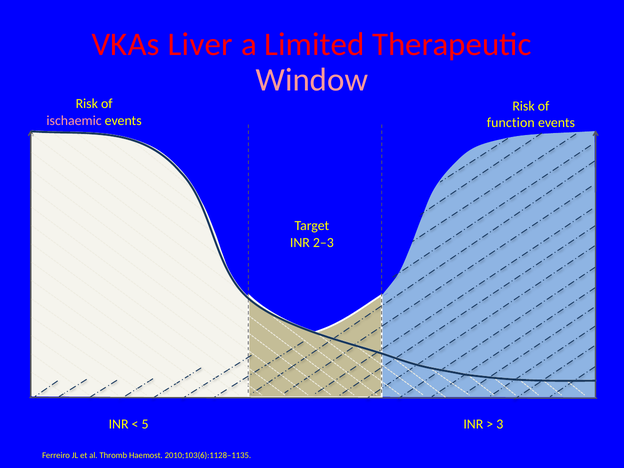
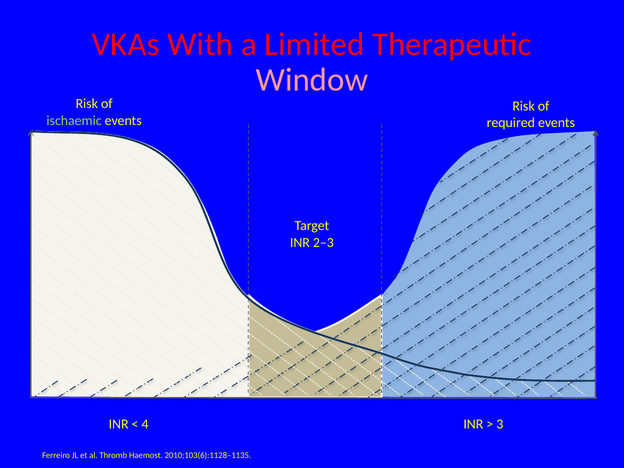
Liver: Liver -> With (200, 44)
ischaemic colour: pink -> light green (74, 120)
function: function -> required (511, 123)
5: 5 -> 4 (145, 424)
